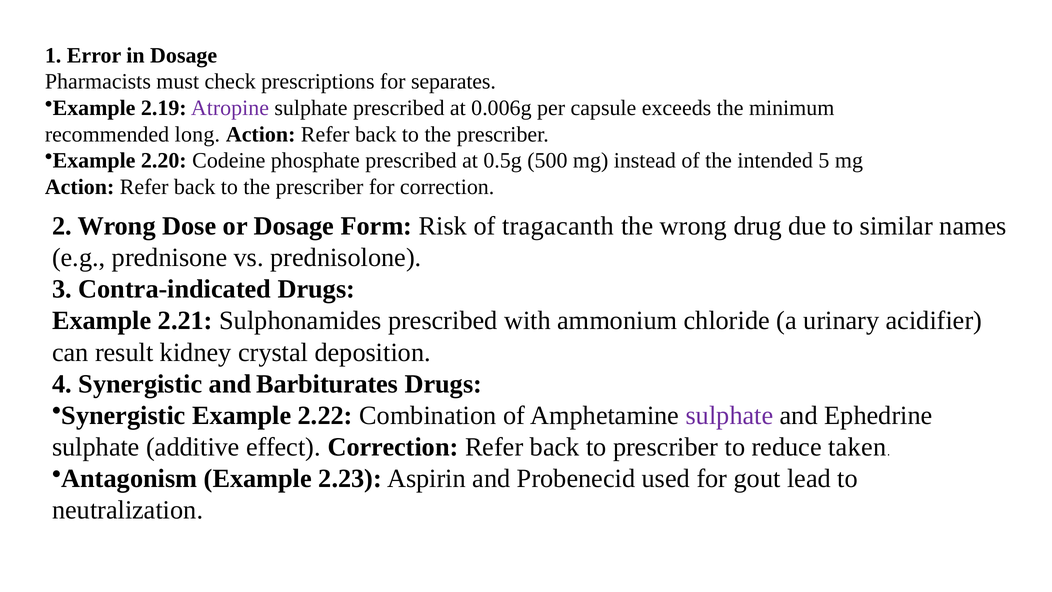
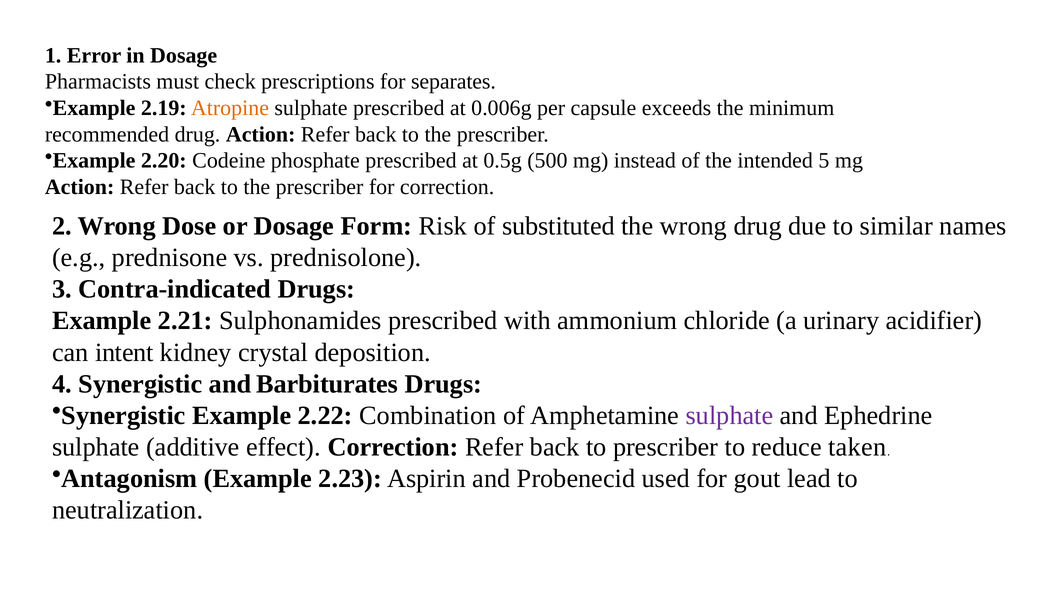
Atropine colour: purple -> orange (230, 108)
recommended long: long -> drug (197, 134)
tragacanth: tragacanth -> substituted (558, 226)
result: result -> intent (124, 352)
